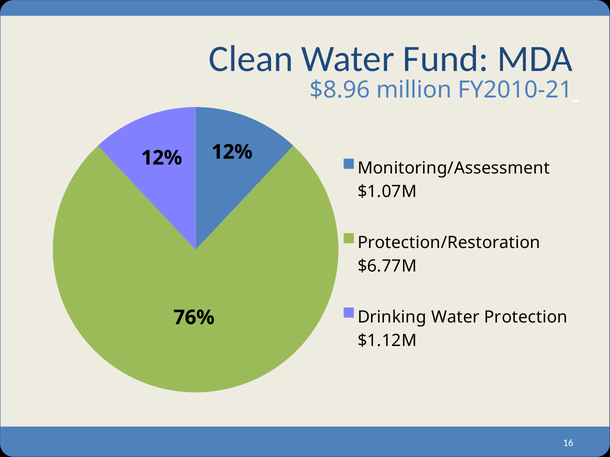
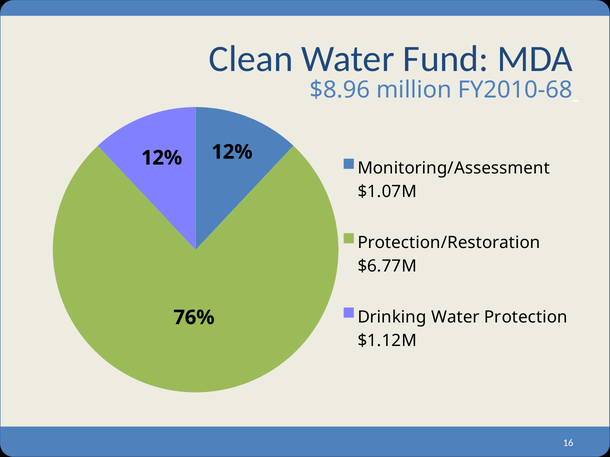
FY2010-21: FY2010-21 -> FY2010-68 (515, 90)
